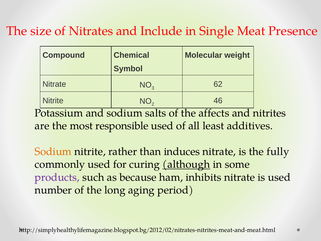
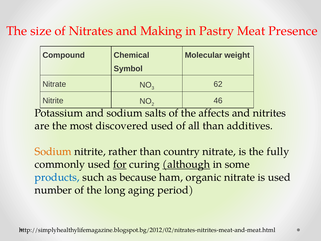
Include: Include -> Making (161, 31)
Single: Single -> Pastry (217, 31)
responsible: responsible -> discovered (122, 126)
all least: least -> than (213, 126)
induces: induces -> country (182, 151)
for underline: none -> present (120, 164)
products colour: purple -> blue (57, 177)
inhibits: inhibits -> organic (204, 177)
